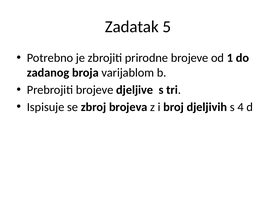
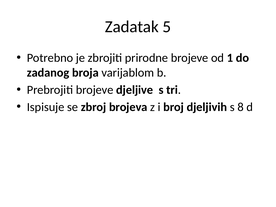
4: 4 -> 8 (241, 107)
